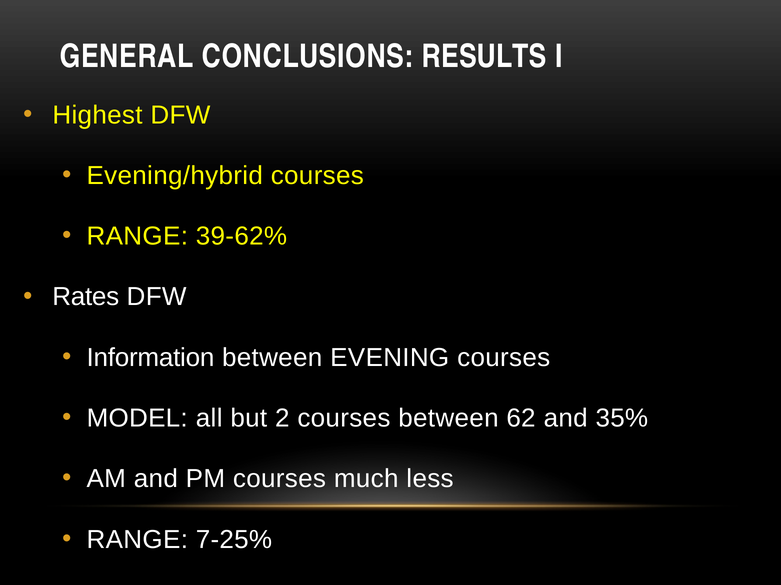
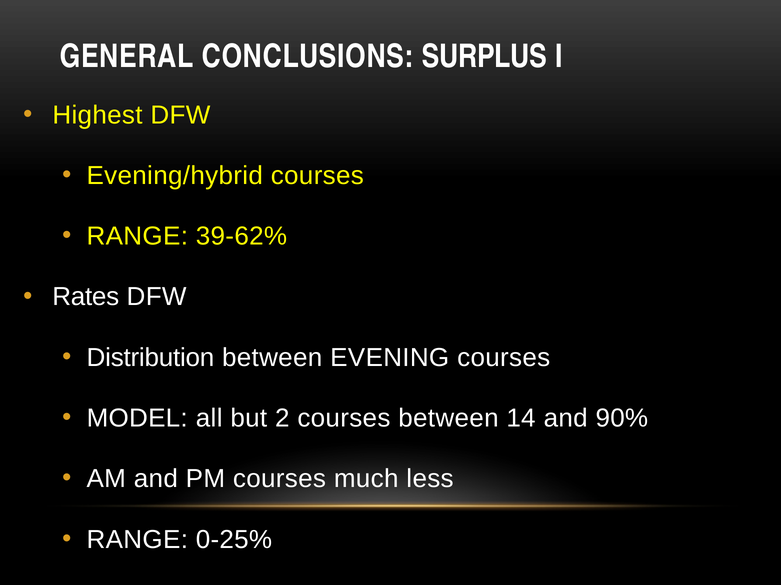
RESULTS: RESULTS -> SURPLUS (484, 56)
Information: Information -> Distribution (150, 358)
62: 62 -> 14 (521, 419)
35%: 35% -> 90% (622, 419)
7-25%: 7-25% -> 0-25% (234, 540)
